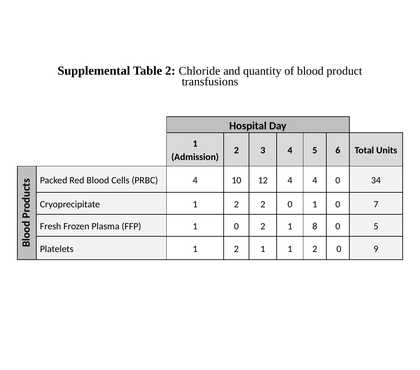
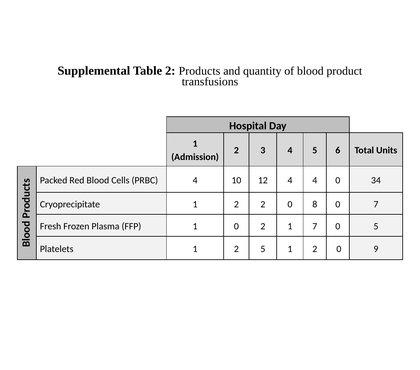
Chloride: Chloride -> Products (200, 71)
0 1: 1 -> 8 (315, 205)
1 8: 8 -> 7 (315, 227)
1 2 1: 1 -> 5 (263, 249)
